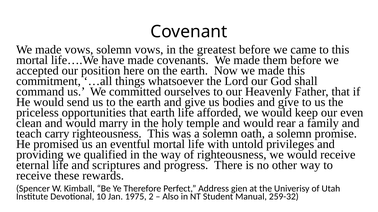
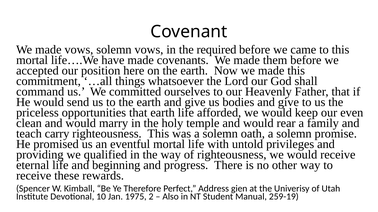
greatest: greatest -> required (216, 50)
scriptures: scriptures -> beginning (116, 166)
259-32: 259-32 -> 259-19 (284, 197)
